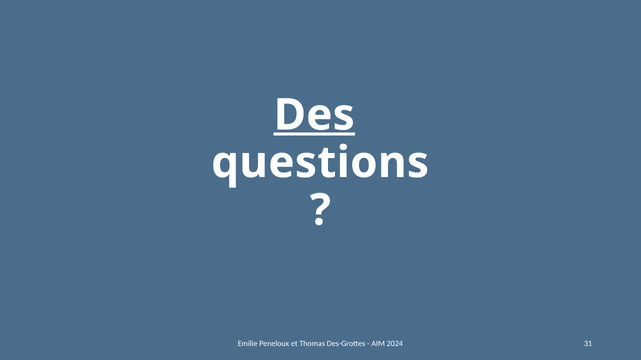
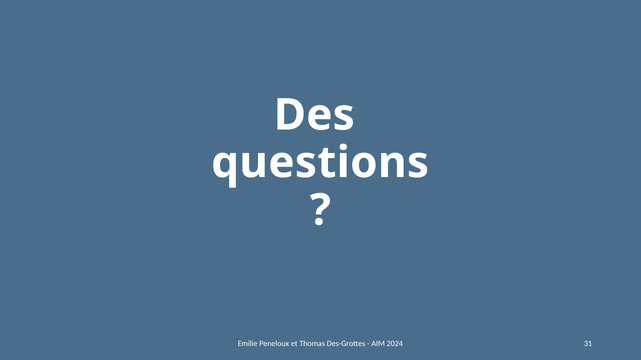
Des underline: present -> none (314, 115)
